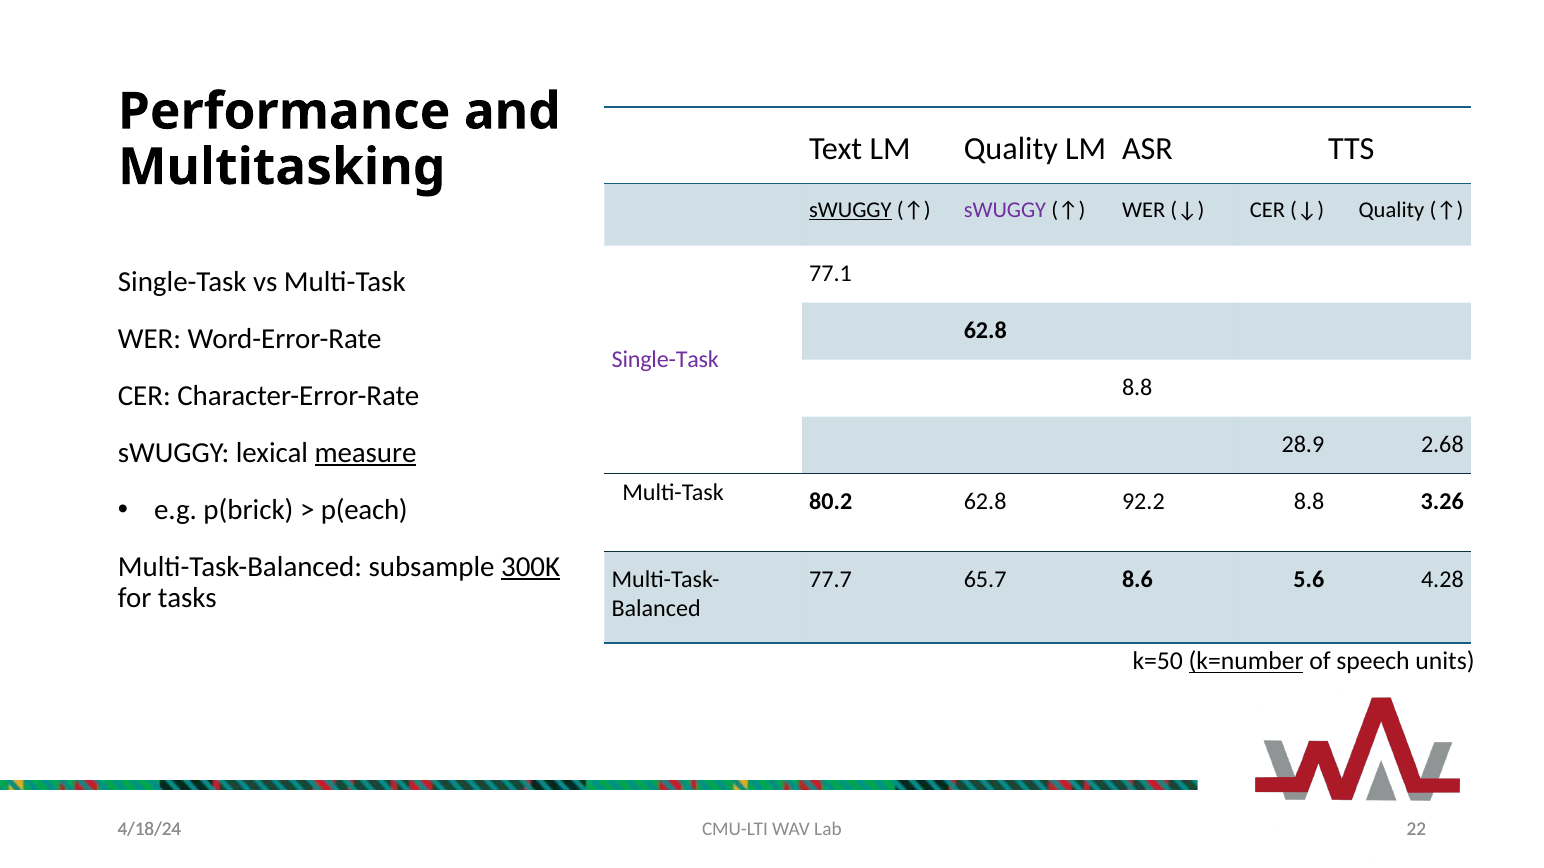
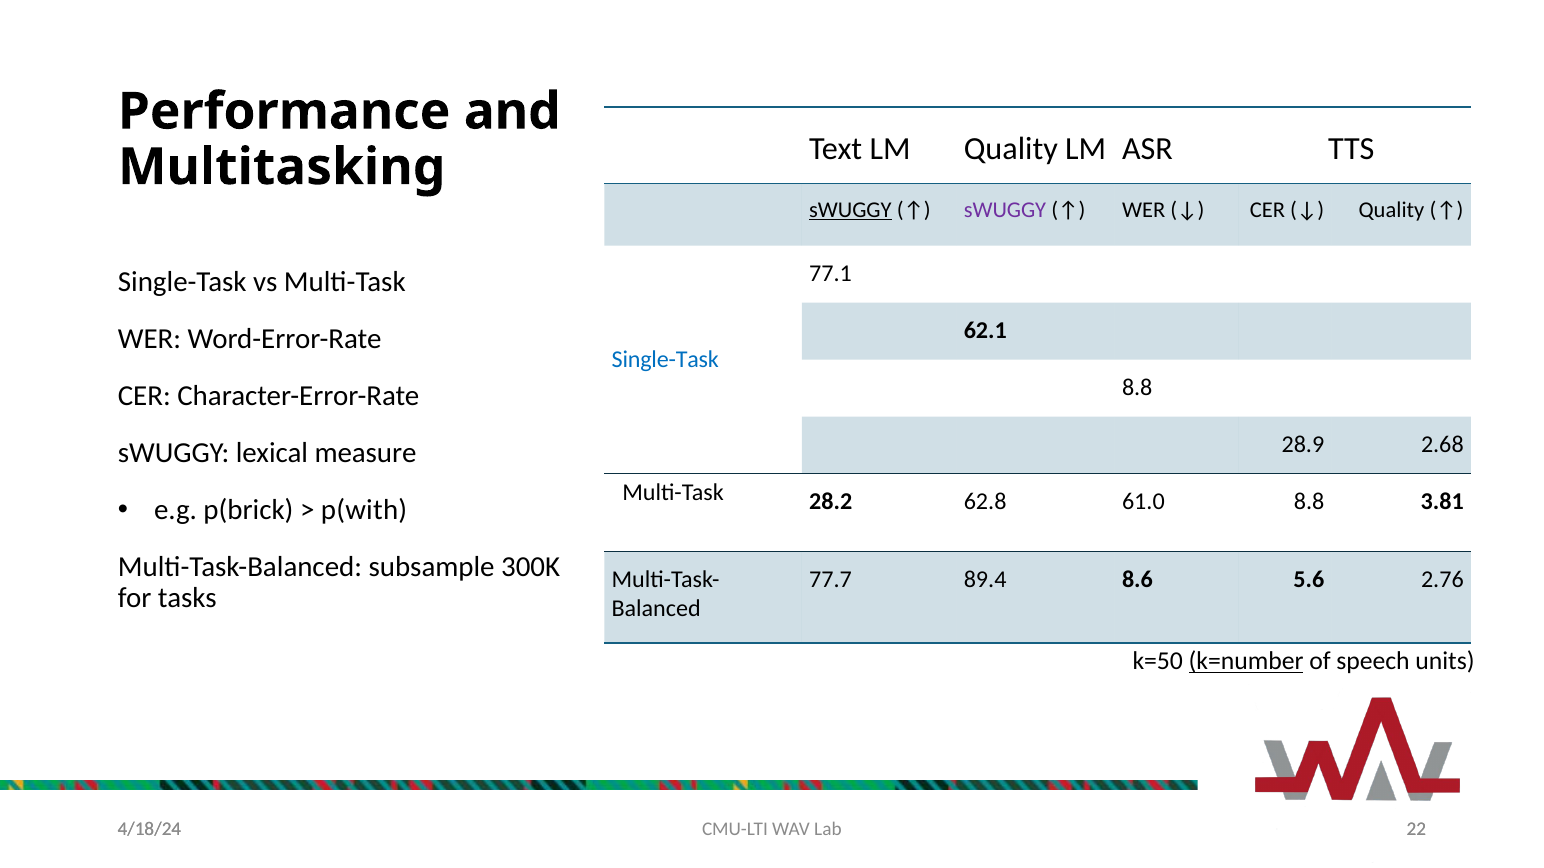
62.8: 62.8 -> 62.1 (985, 331)
Single-Task colour: purple -> blue (665, 359)
measure underline: present -> none (365, 453)
80.2: 80.2 -> 28.2 (831, 502)
92.2: 92.2 -> 61.0 (1143, 502)
3.26: 3.26 -> 3.81 (1442, 502)
p(each: p(each -> p(with (364, 510)
300K underline: present -> none (531, 567)
65.7: 65.7 -> 89.4 (985, 579)
4.28: 4.28 -> 2.76 (1442, 579)
